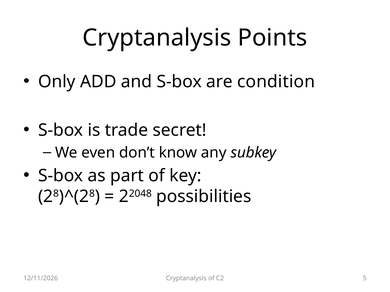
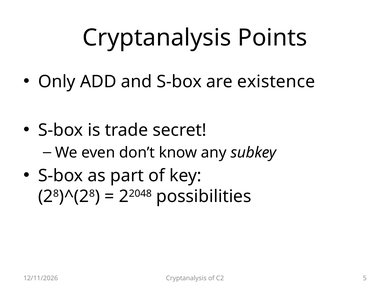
condition: condition -> existence (276, 82)
